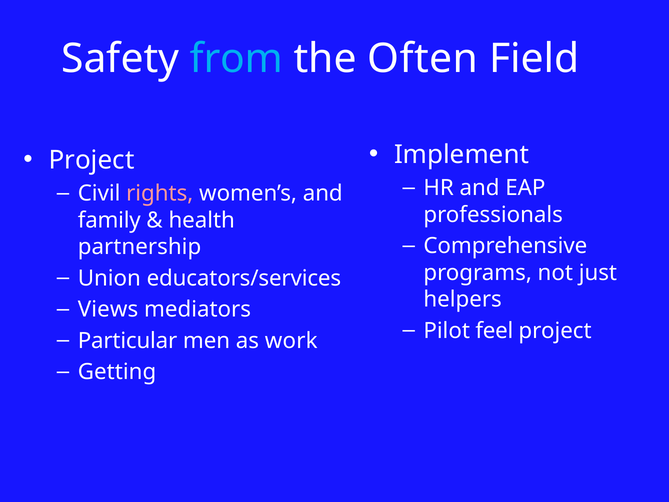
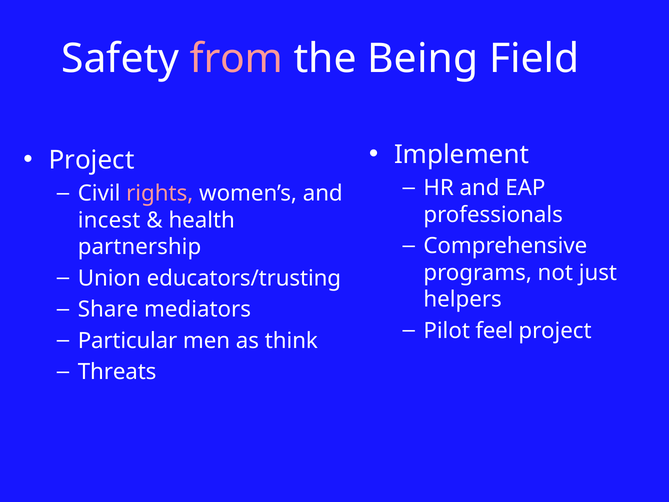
from colour: light blue -> pink (237, 59)
Often: Often -> Being (423, 59)
family: family -> incest (109, 220)
educators/services: educators/services -> educators/trusting (244, 278)
Views: Views -> Share (108, 309)
work: work -> think (291, 341)
Getting: Getting -> Threats (117, 372)
